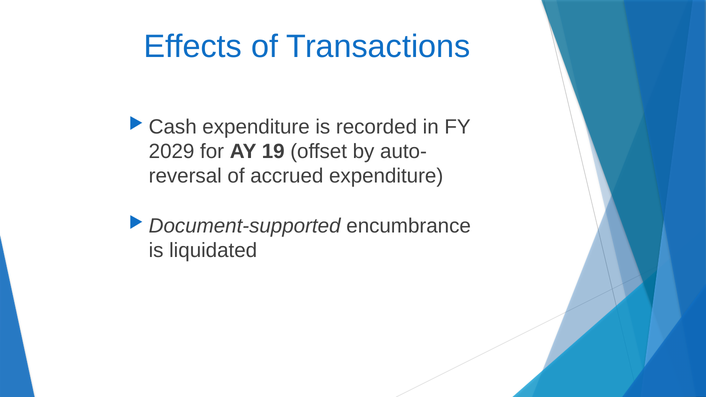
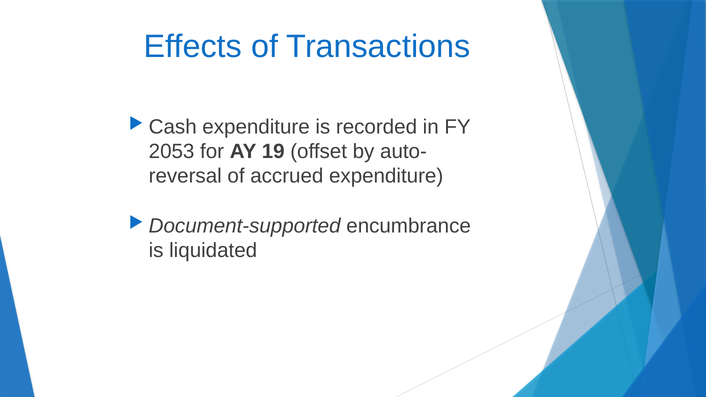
2029: 2029 -> 2053 (172, 151)
